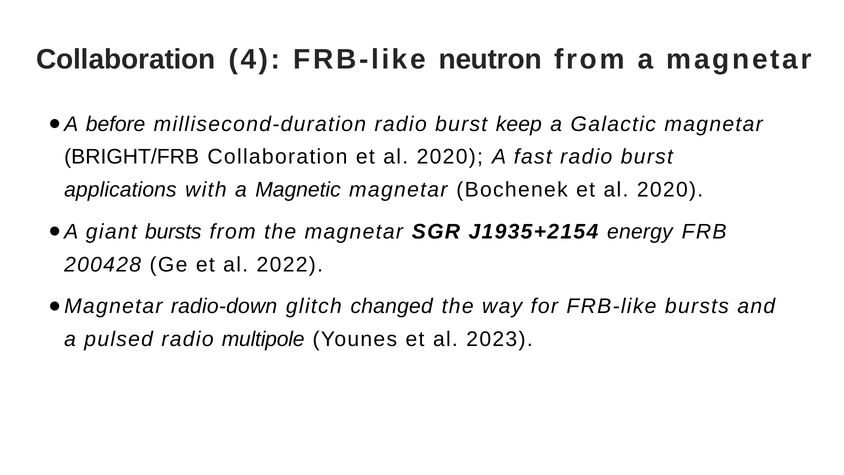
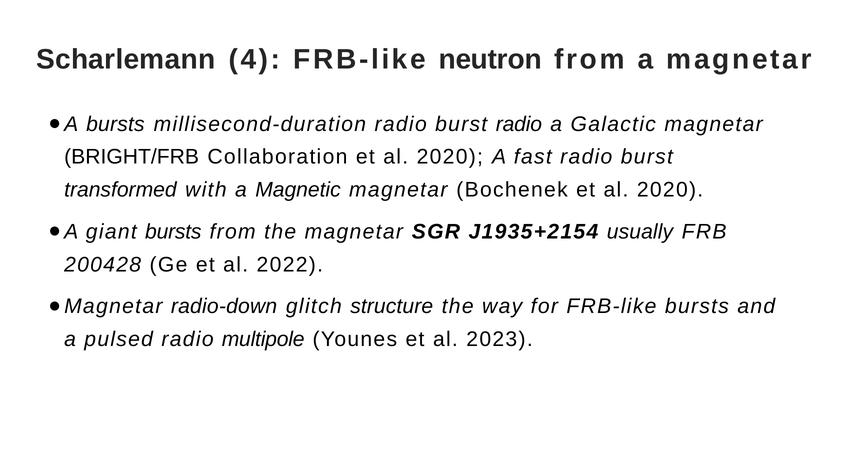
Collaboration: Collaboration -> Scharlemann (126, 59)
before: before -> bursts (115, 124)
burst keep: keep -> radio (519, 124)
applications: applications -> transformed (120, 190)
energy: energy -> usually (640, 232)
changed: changed -> structure (392, 306)
